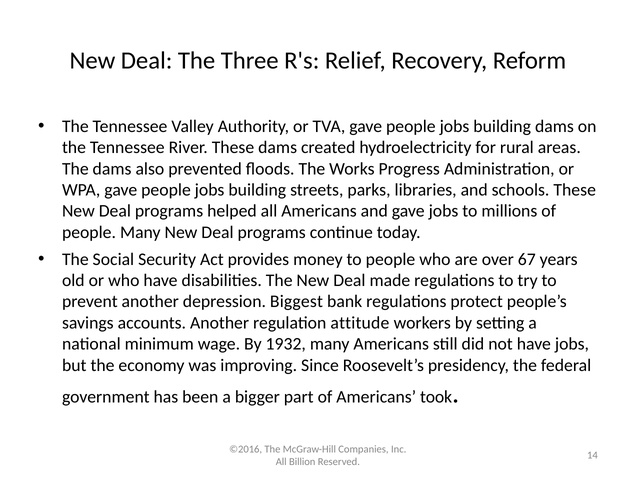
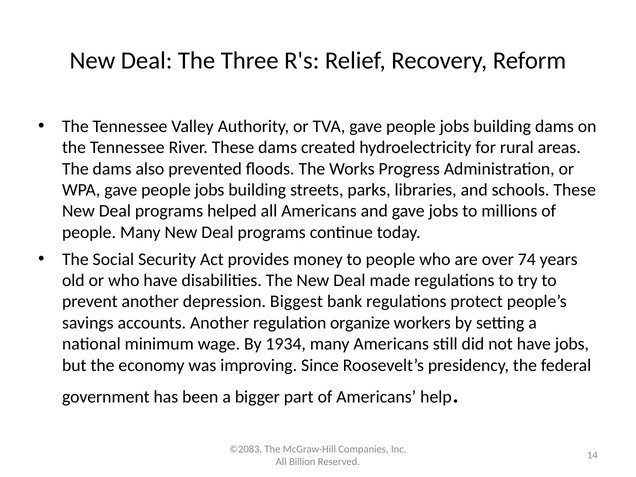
67: 67 -> 74 (527, 259)
attitude: attitude -> organize (360, 323)
1932: 1932 -> 1934 (286, 344)
took: took -> help (436, 397)
©2016: ©2016 -> ©2083 (246, 449)
